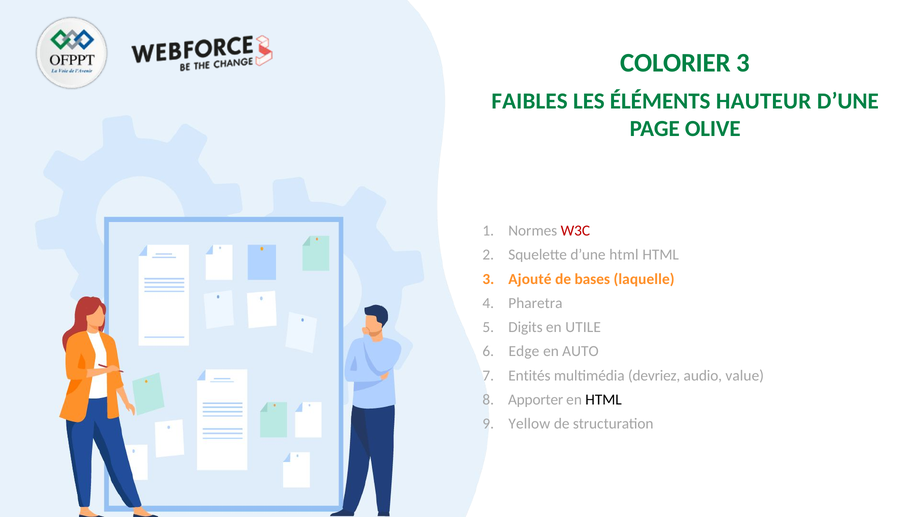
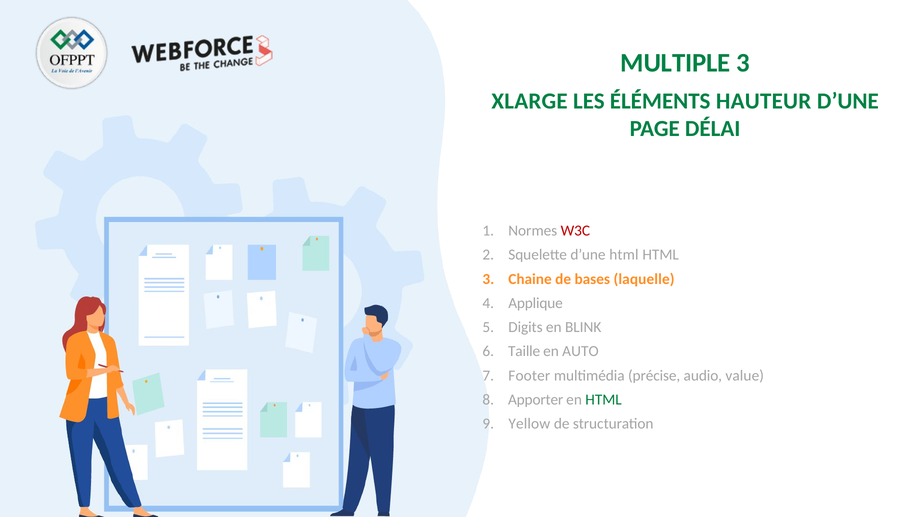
COLORIER: COLORIER -> MULTIPLE (675, 63)
FAIBLES: FAIBLES -> XLARGE (530, 101)
OLIVE: OLIVE -> DÉLAI (713, 128)
Ajouté: Ajouté -> Chaine (530, 279)
Pharetra: Pharetra -> Applique (536, 303)
UTILE: UTILE -> BLINK (583, 327)
Edge: Edge -> Taille (524, 351)
Entités: Entités -> Footer (529, 375)
devriez: devriez -> précise (654, 375)
HTML colour: black -> green (604, 400)
